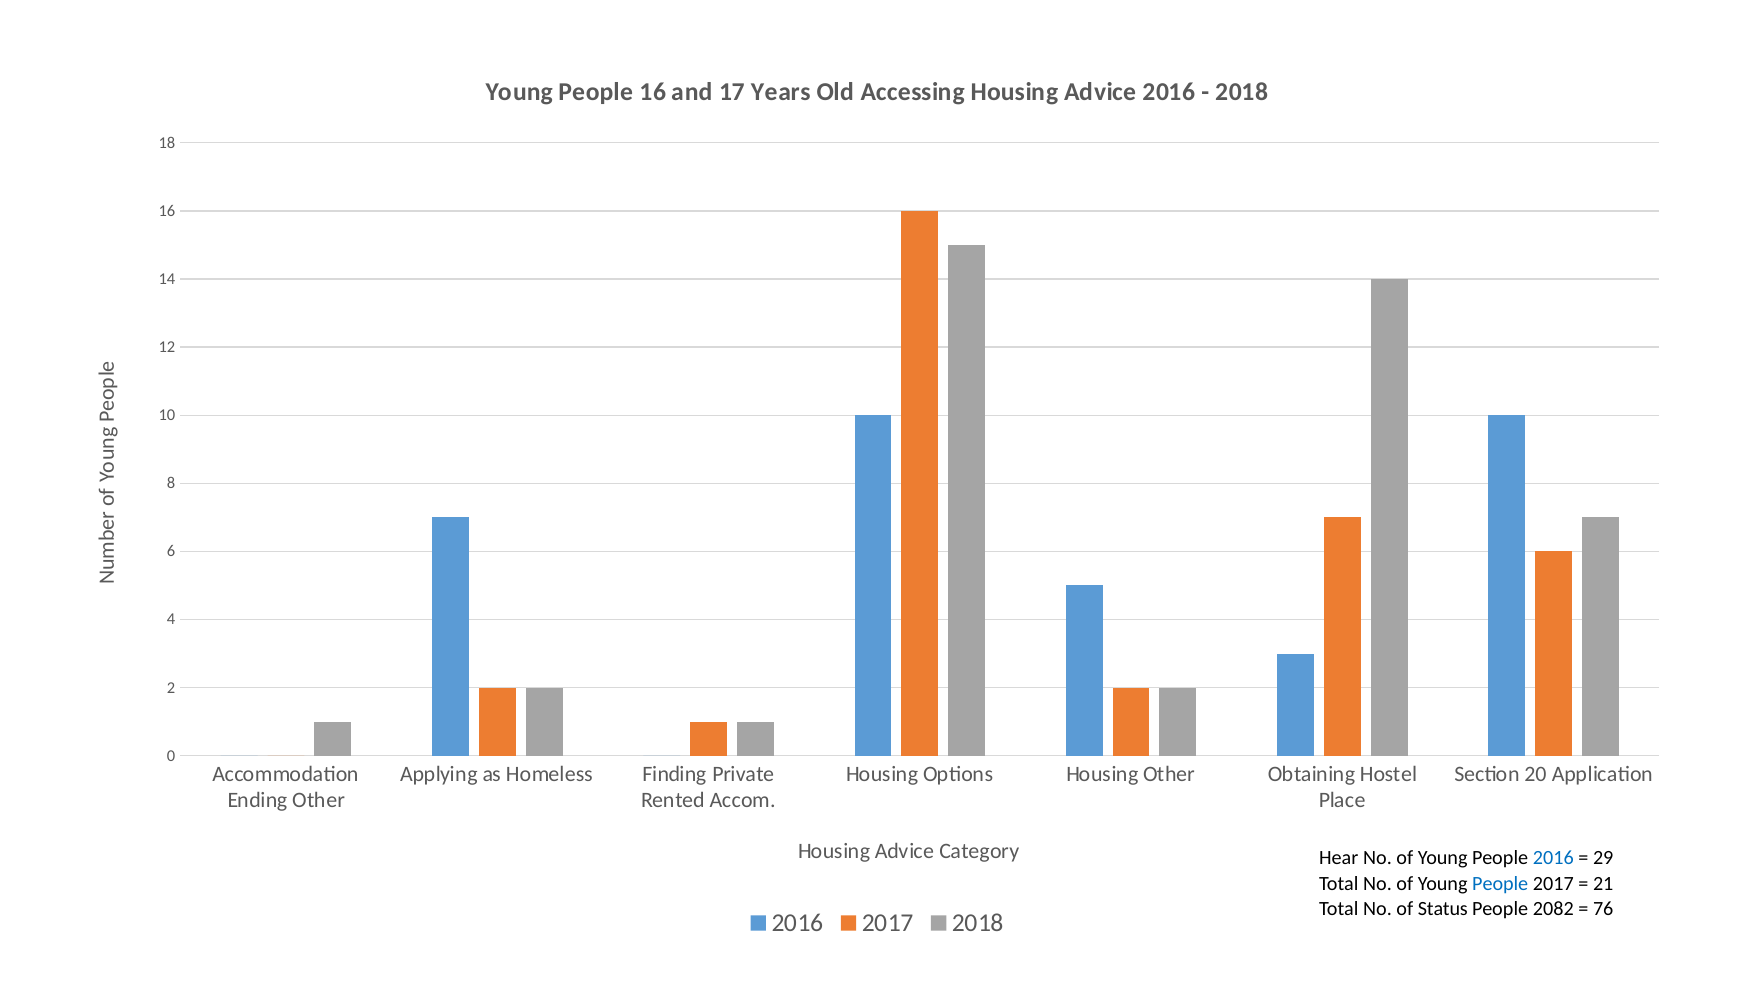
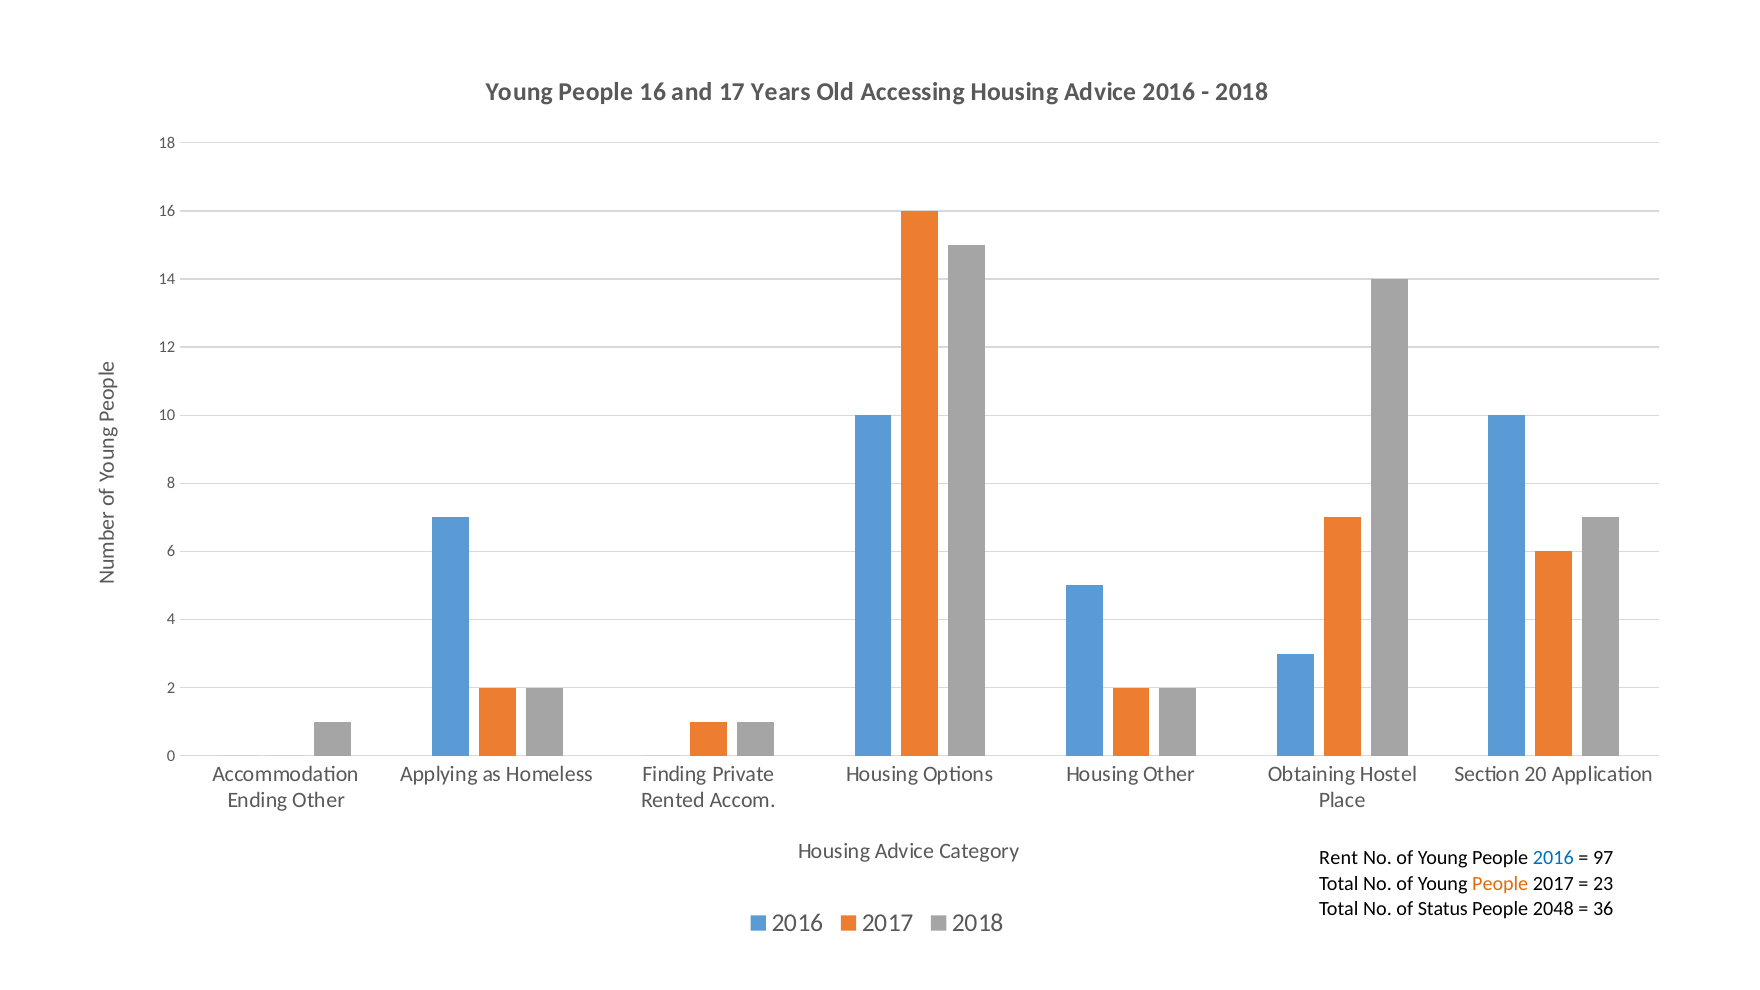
Hear: Hear -> Rent (1339, 858)
29: 29 -> 97 (1603, 858)
People colour: blue -> orange (1500, 883)
21: 21 -> 23 (1603, 883)
2082: 2082 -> 2048 (1553, 909)
76: 76 -> 36 (1603, 909)
